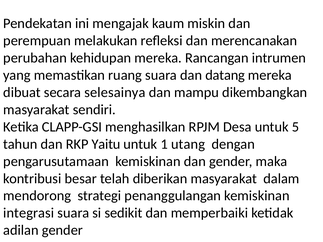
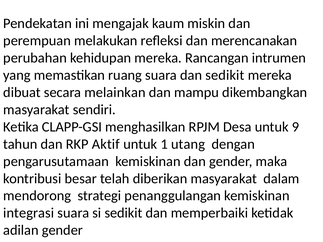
dan datang: datang -> sedikit (225, 75)
selesainya: selesainya -> melainkan (115, 92)
5: 5 -> 9 (295, 127)
Yaitu: Yaitu -> Aktif (106, 144)
